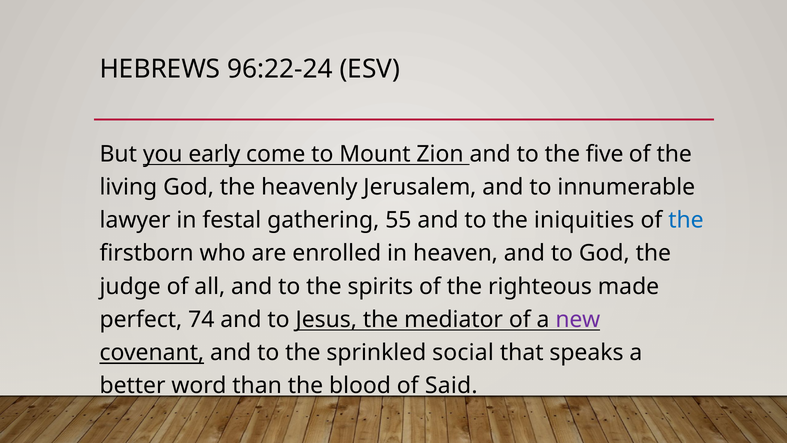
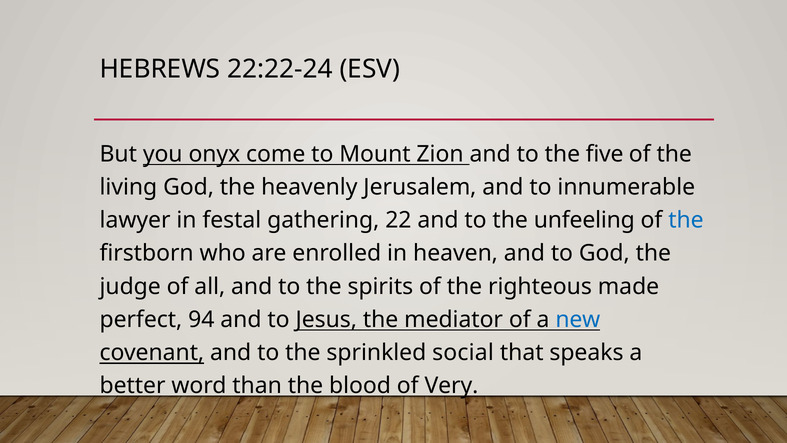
96:22-24: 96:22-24 -> 22:22-24 (280, 69)
early: early -> onyx (214, 154)
55: 55 -> 22 (398, 220)
iniquities: iniquities -> unfeeling (584, 220)
74: 74 -> 94 (201, 319)
new colour: purple -> blue (578, 319)
Said: Said -> Very (451, 385)
